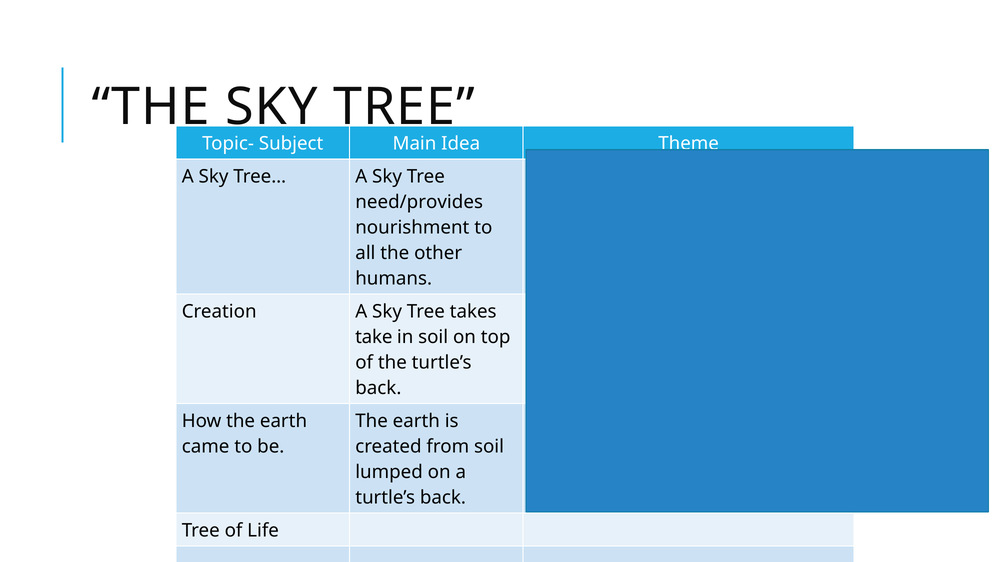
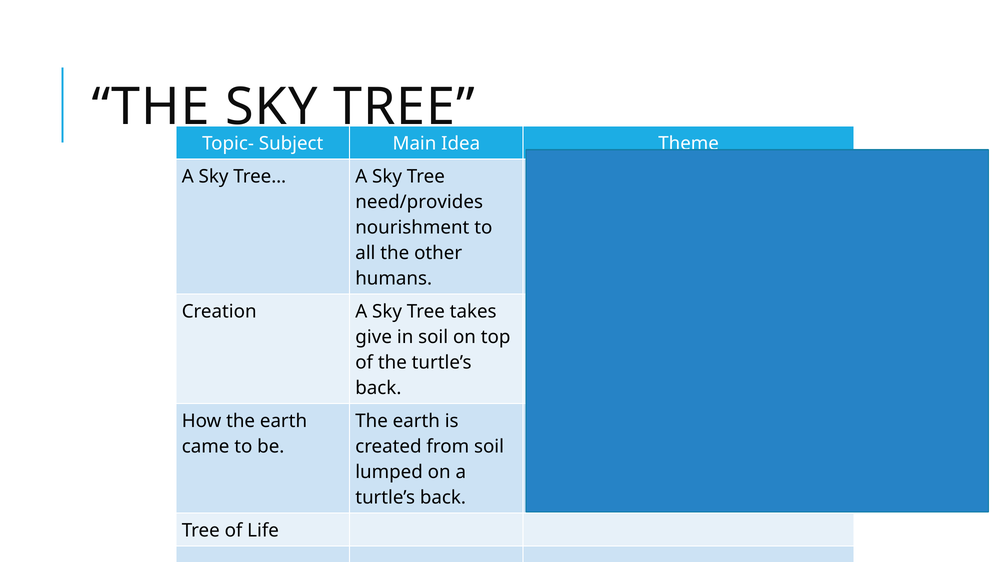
take: take -> give (374, 337)
